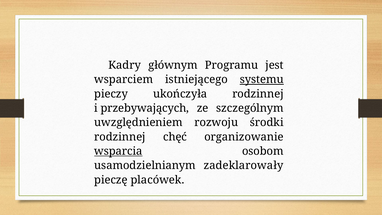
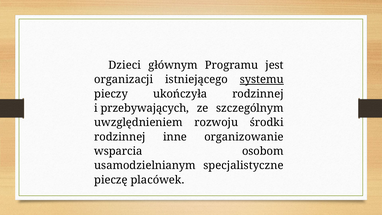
Kadry: Kadry -> Dzieci (125, 65)
wsparciem: wsparciem -> organizacji (124, 80)
chęć: chęć -> inne (175, 137)
wsparcia underline: present -> none (118, 151)
zadeklarowały: zadeklarowały -> specjalistyczne (243, 165)
